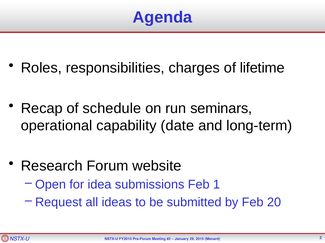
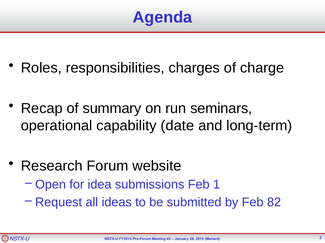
lifetime: lifetime -> charge (262, 68)
schedule: schedule -> summary (112, 109)
20: 20 -> 82 (274, 203)
